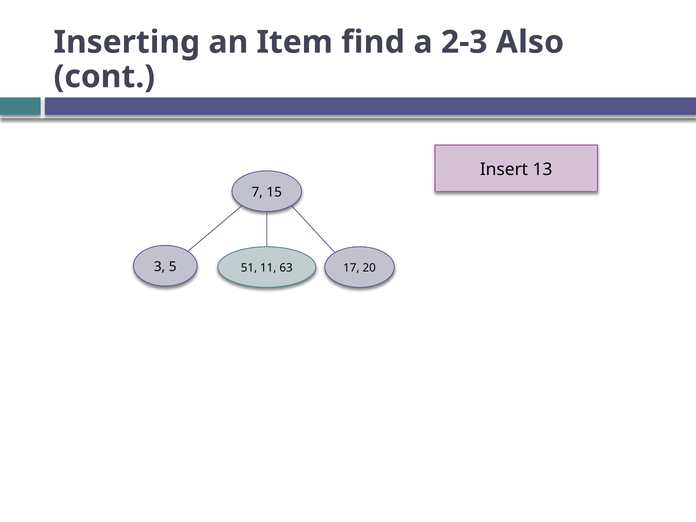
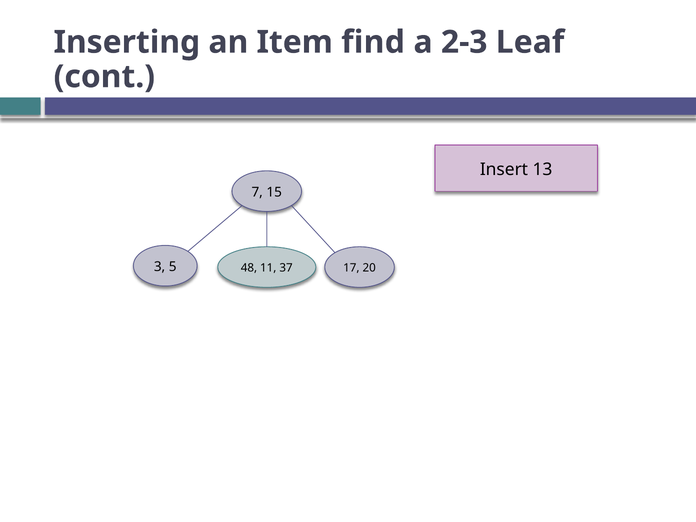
Also: Also -> Leaf (530, 42)
51: 51 -> 48 (249, 268)
63: 63 -> 37 (286, 268)
